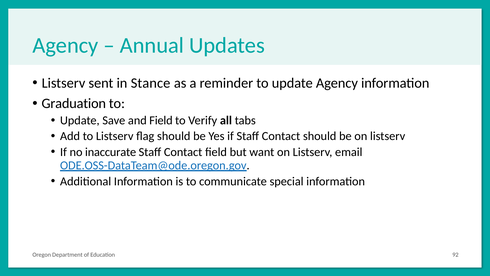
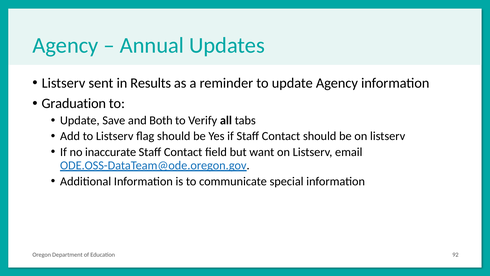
Stance: Stance -> Results (151, 83)
and Field: Field -> Both (161, 120)
